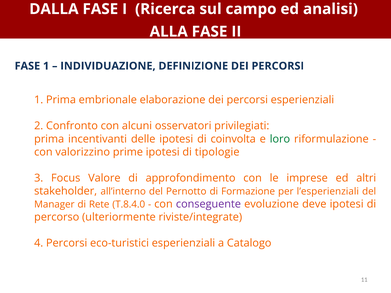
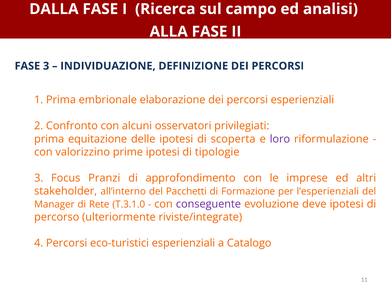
FASE 1: 1 -> 3 (46, 66)
incentivanti: incentivanti -> equitazione (98, 139)
coinvolta: coinvolta -> scoperta (233, 139)
loro colour: green -> purple (280, 139)
Valore: Valore -> Pranzi (104, 178)
Pernotto: Pernotto -> Pacchetti (186, 192)
T.8.4.0: T.8.4.0 -> T.3.1.0 (129, 205)
